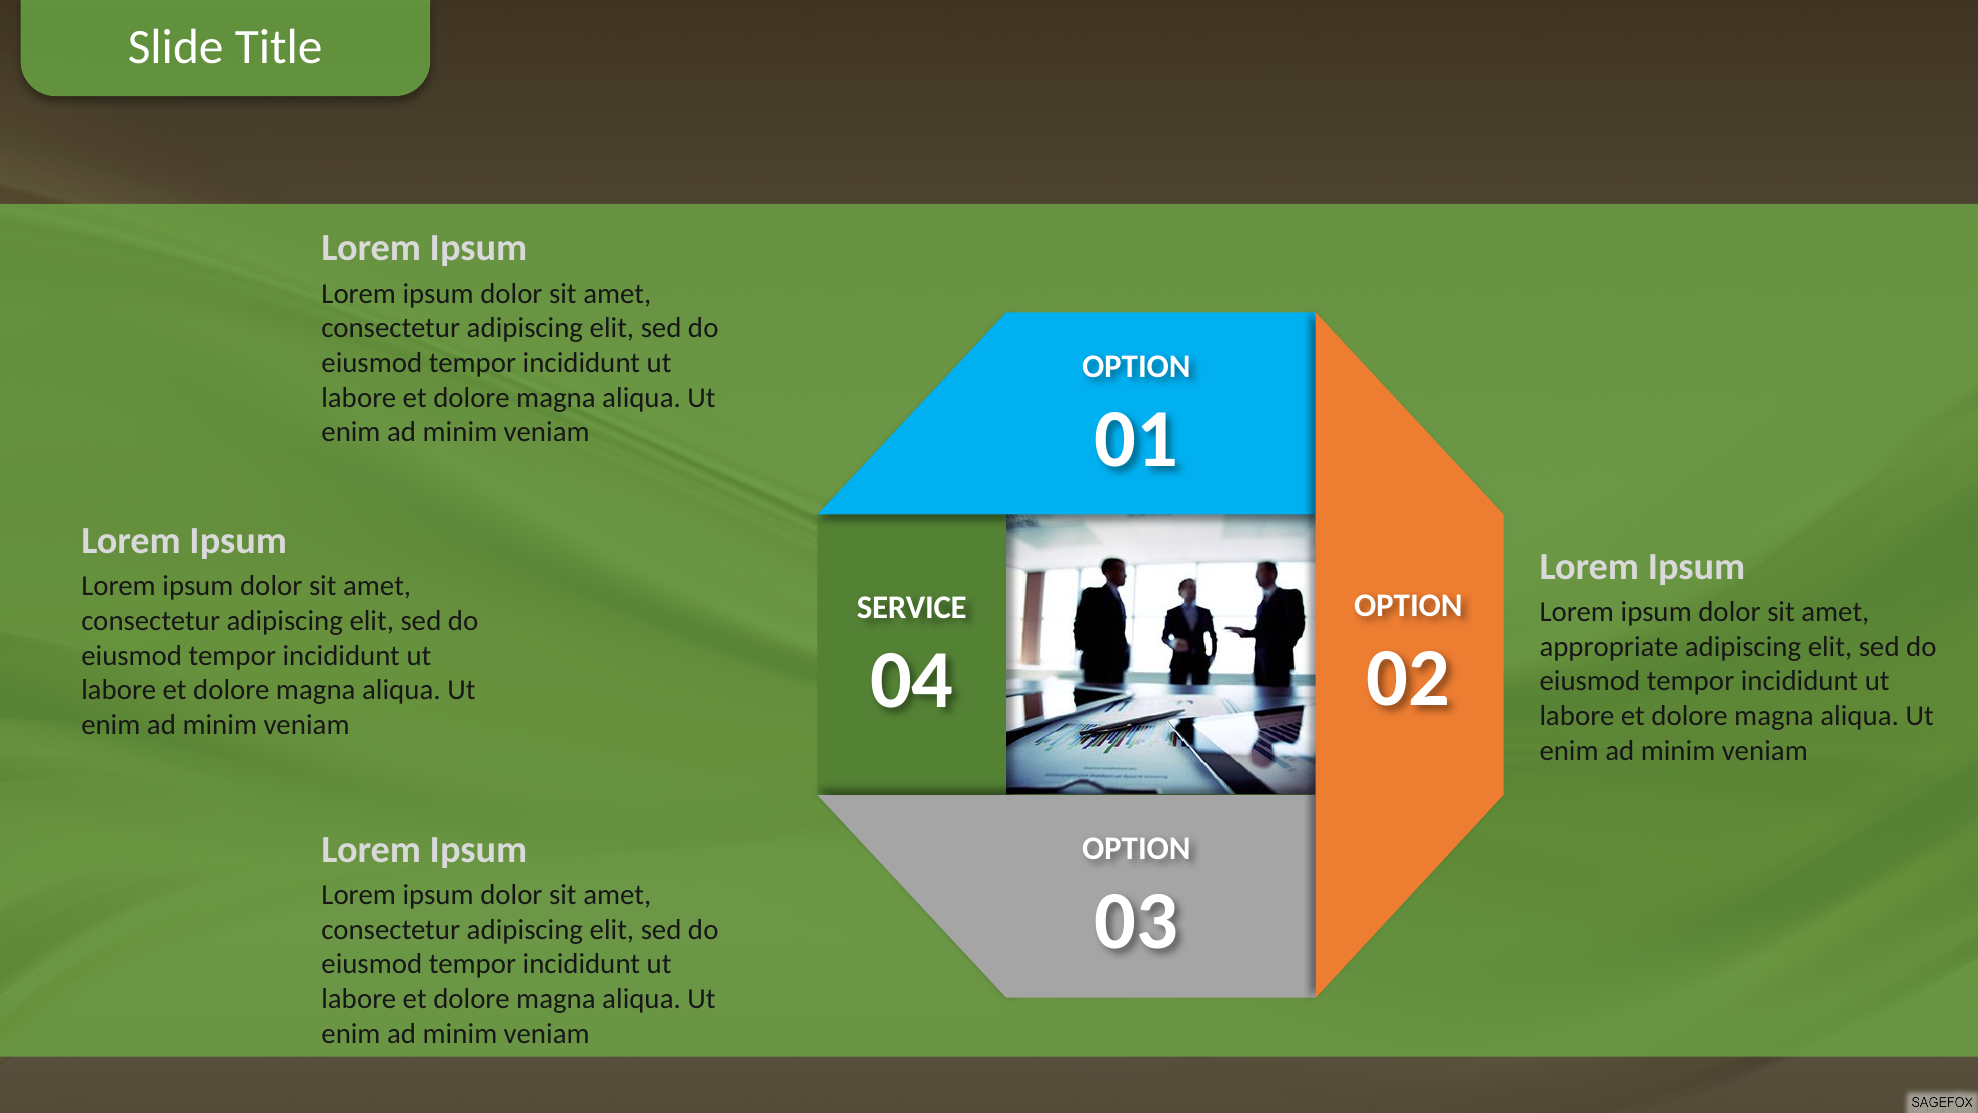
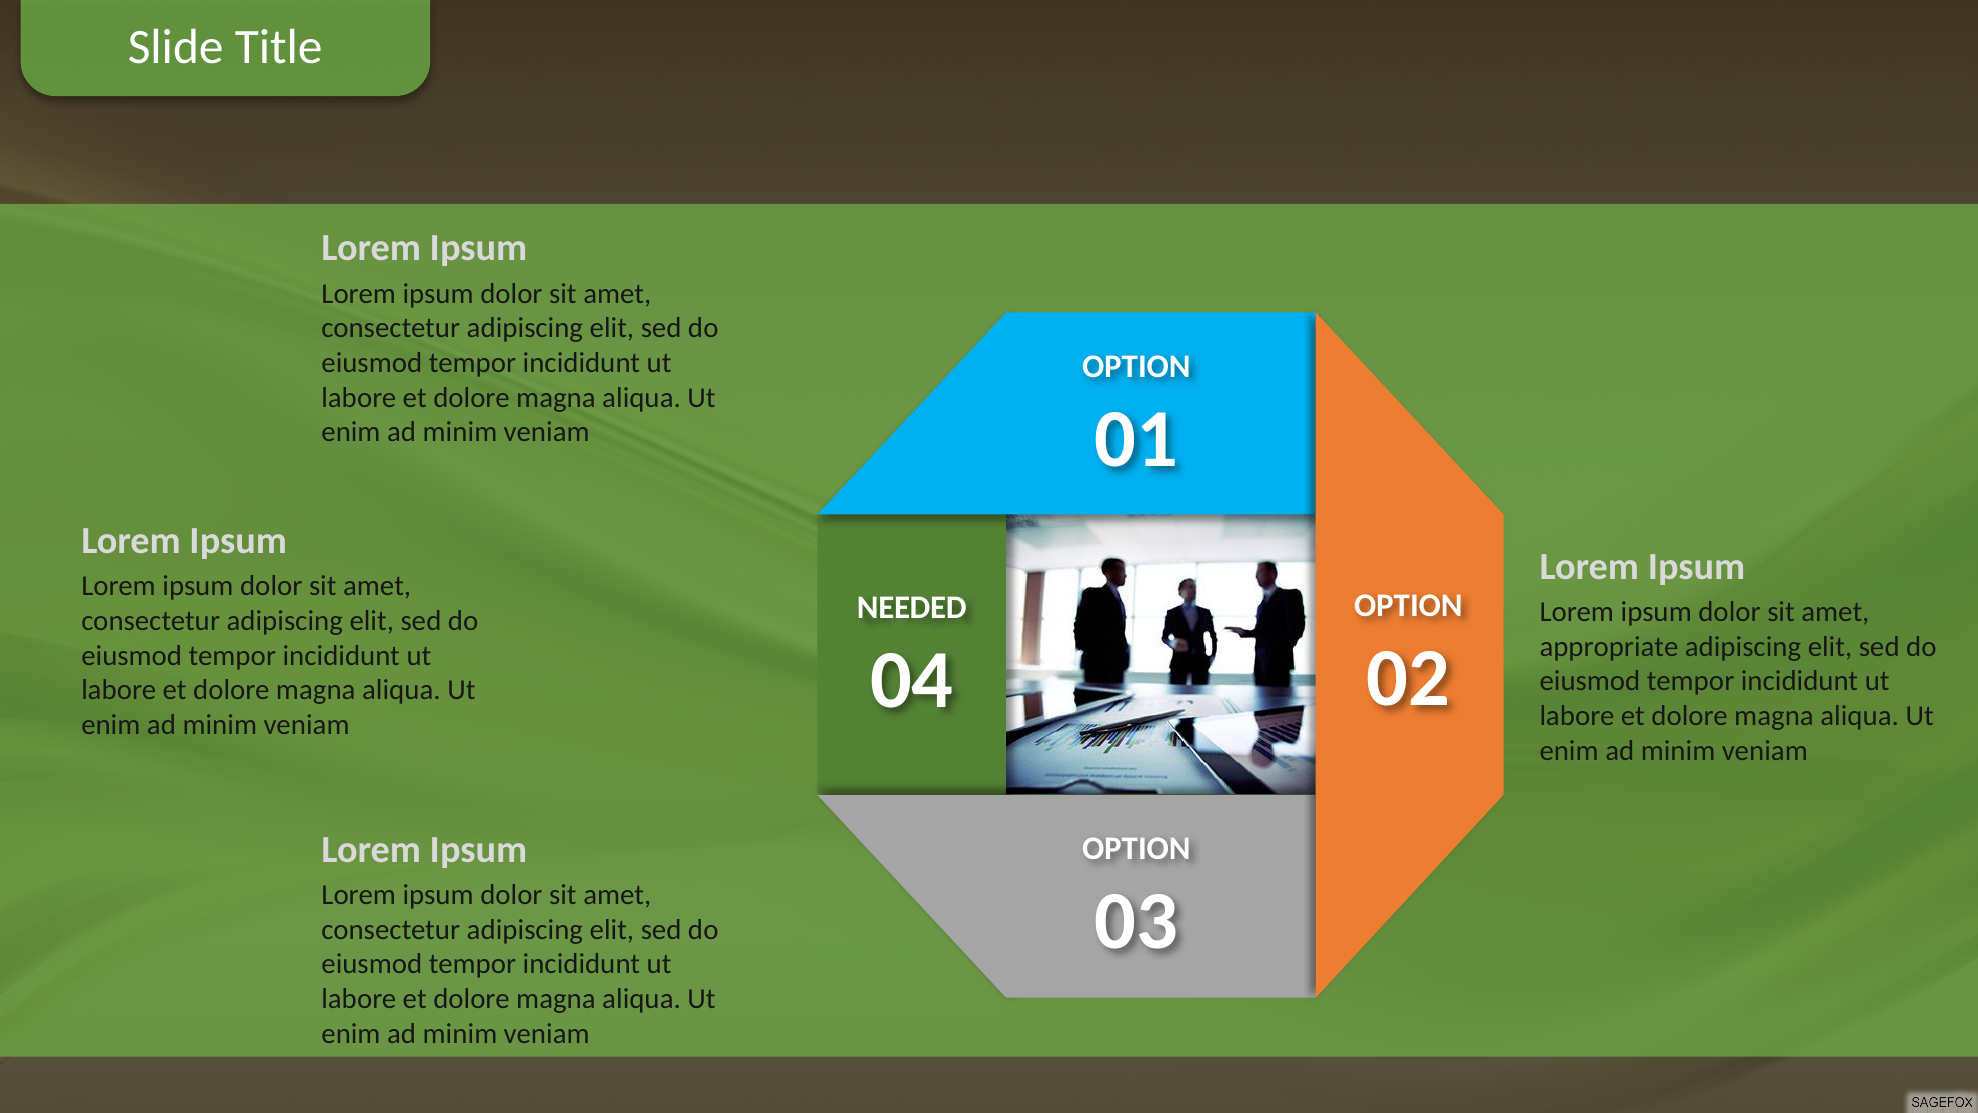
SERVICE: SERVICE -> NEEDED (912, 608)
